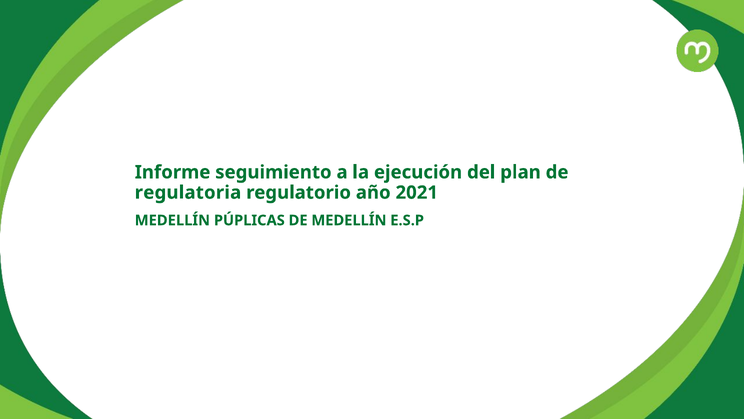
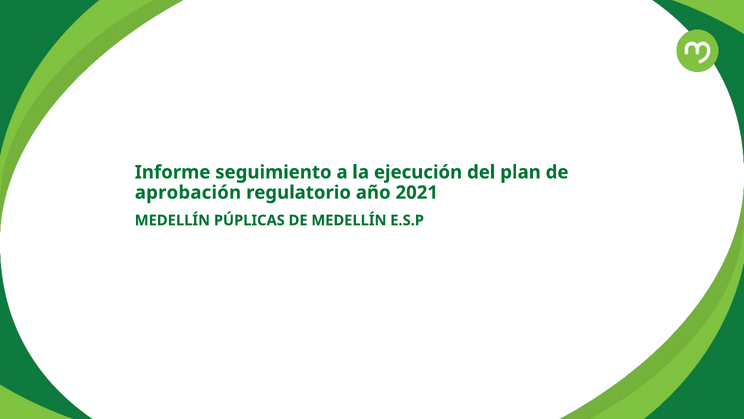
regulatoria: regulatoria -> aprobación (188, 192)
